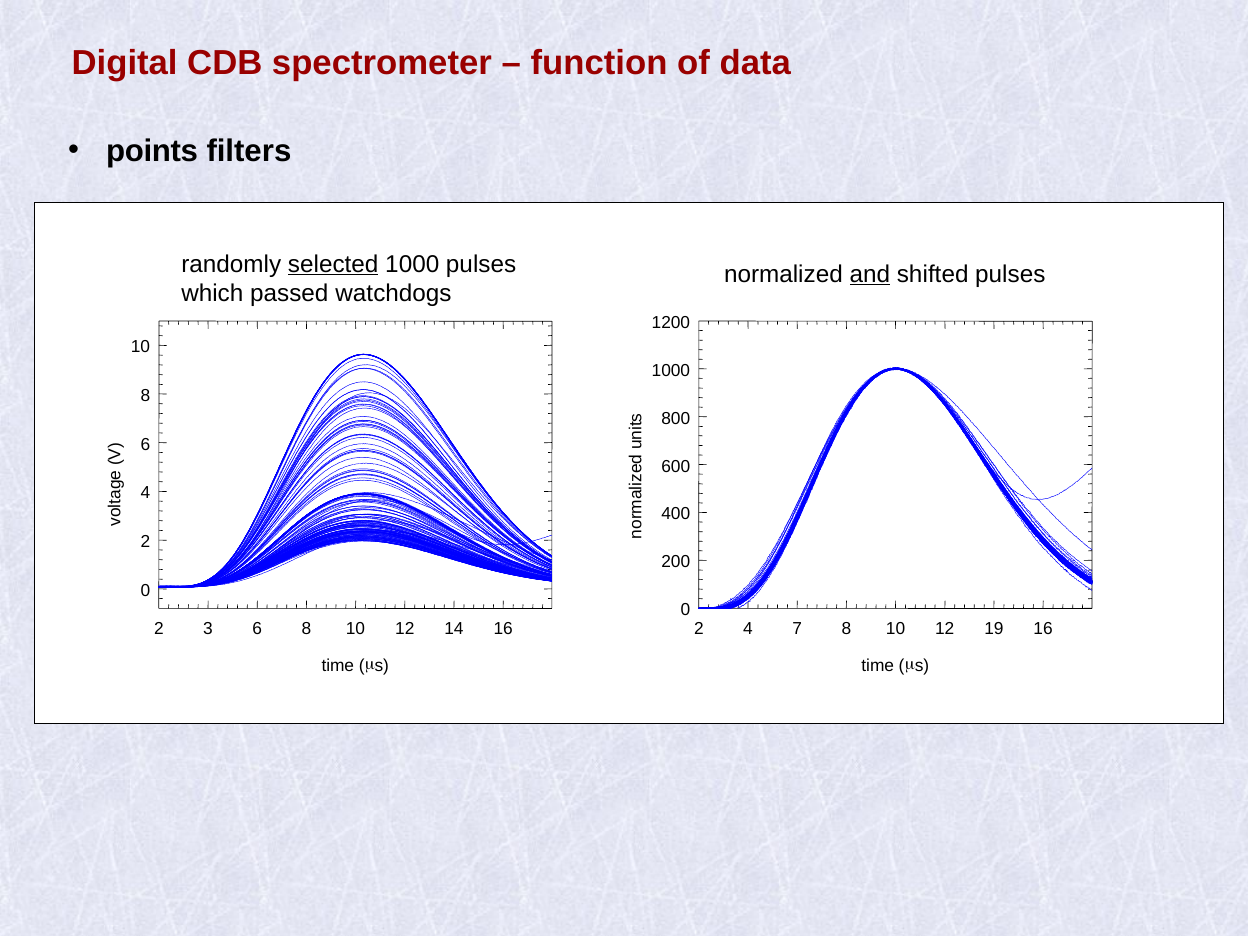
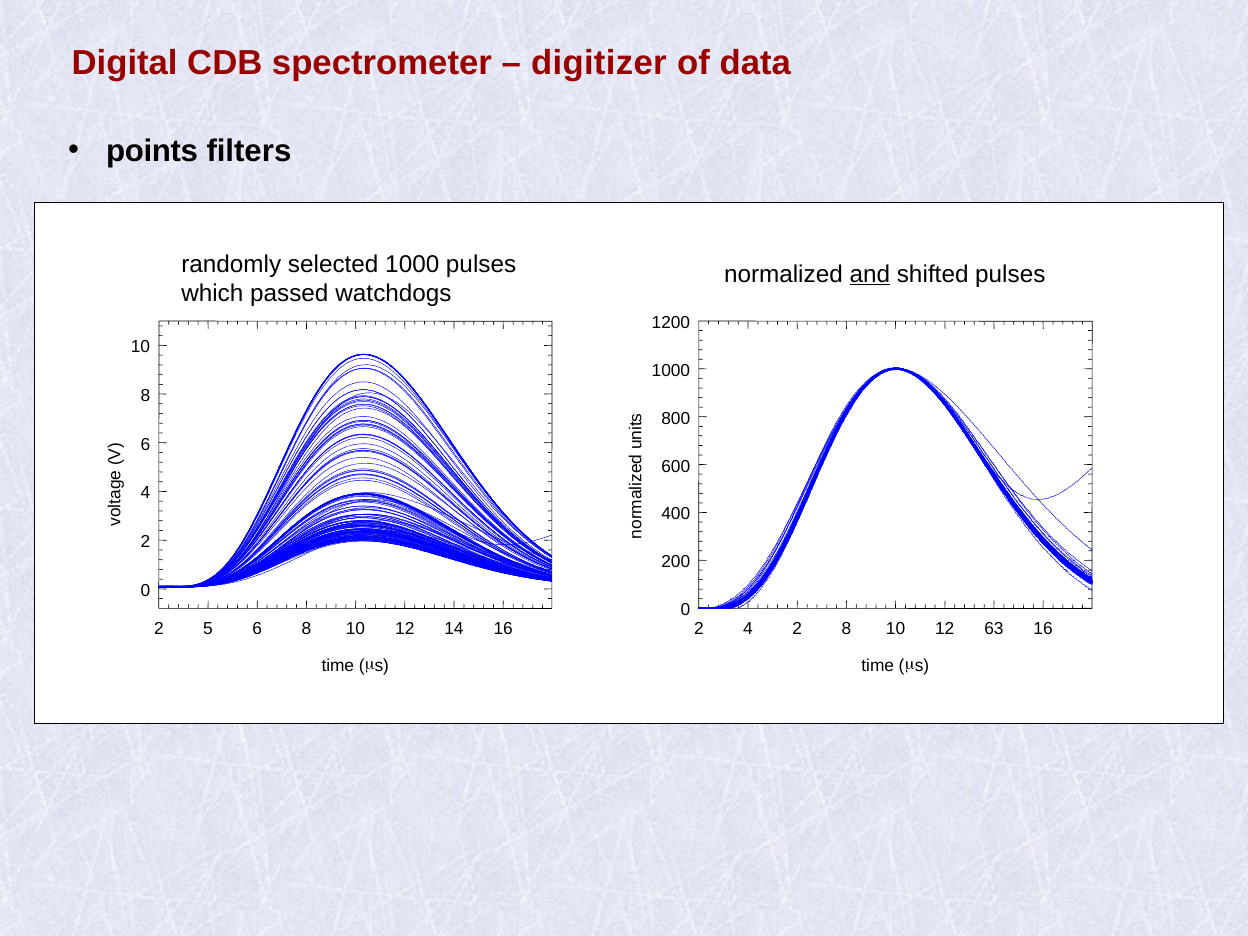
function: function -> digitizer (599, 63)
selected underline: present -> none (333, 264)
3: 3 -> 5 (208, 629)
4 7: 7 -> 2 (797, 629)
19: 19 -> 63 (994, 629)
